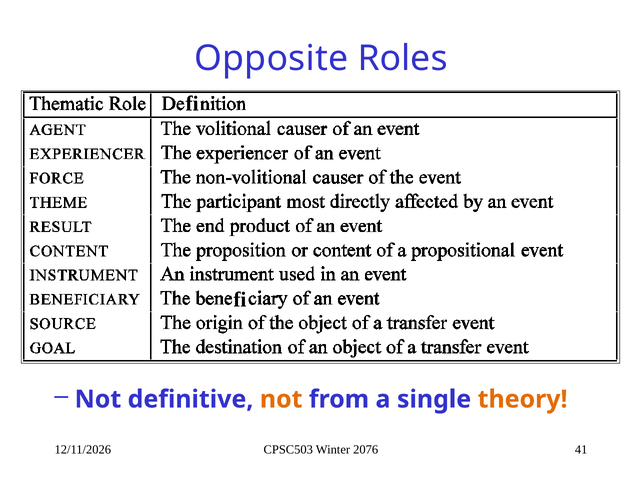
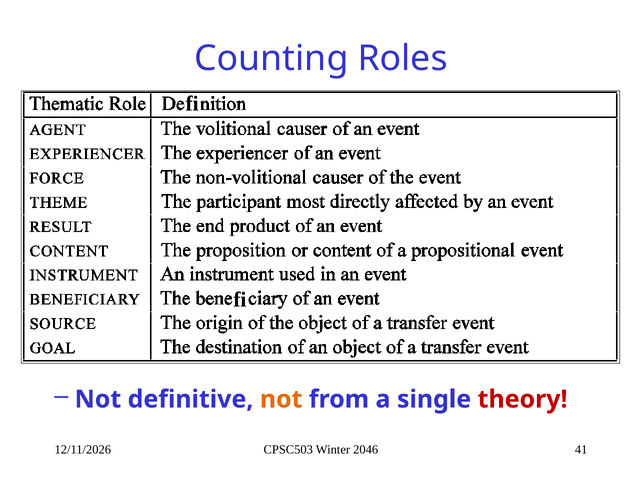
Opposite: Opposite -> Counting (271, 59)
theory colour: orange -> red (523, 400)
2076: 2076 -> 2046 (366, 450)
